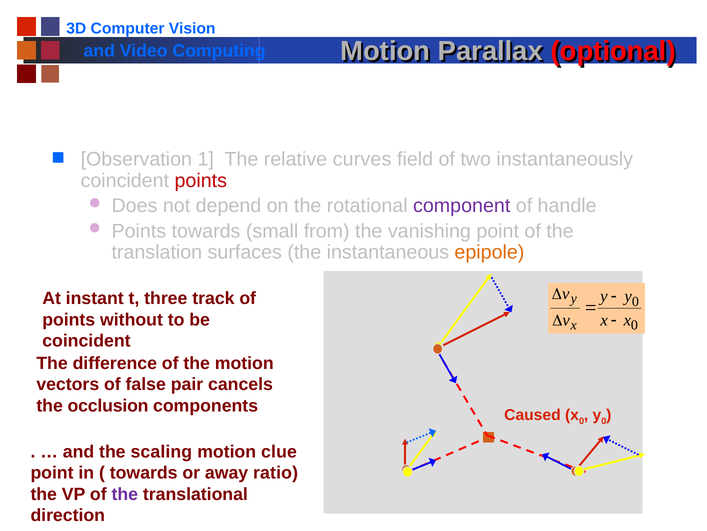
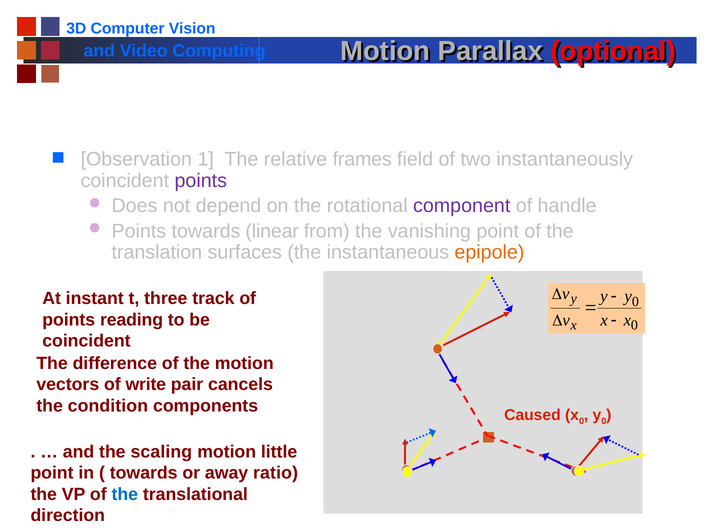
curves: curves -> frames (362, 159)
points colour: red -> purple (201, 180)
small: small -> linear (272, 231)
without: without -> reading (132, 319)
false: false -> write (146, 384)
occlusion: occlusion -> condition (108, 405)
clue: clue -> little (279, 451)
the colour: purple -> blue (125, 494)
